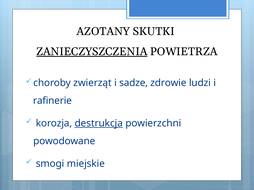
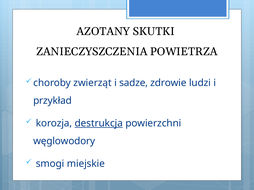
ZANIECZYSZCZENIA underline: present -> none (92, 52)
rafinerie: rafinerie -> przykład (53, 101)
powodowane: powodowane -> węglowodory (64, 141)
